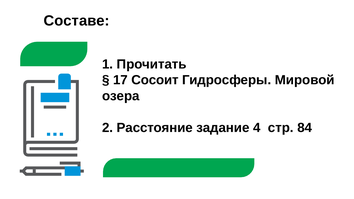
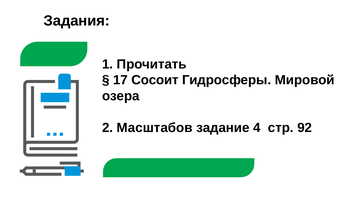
Составе: Составе -> Задания (77, 21)
Расстояние: Расстояние -> Масштабов (155, 128)
84: 84 -> 92 (305, 128)
